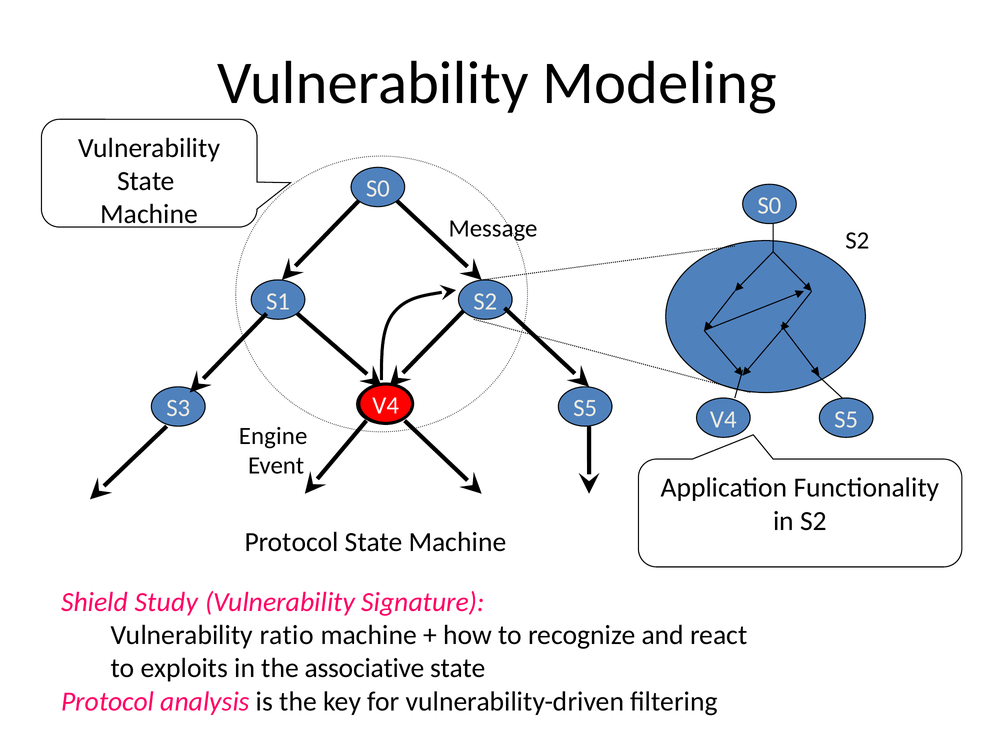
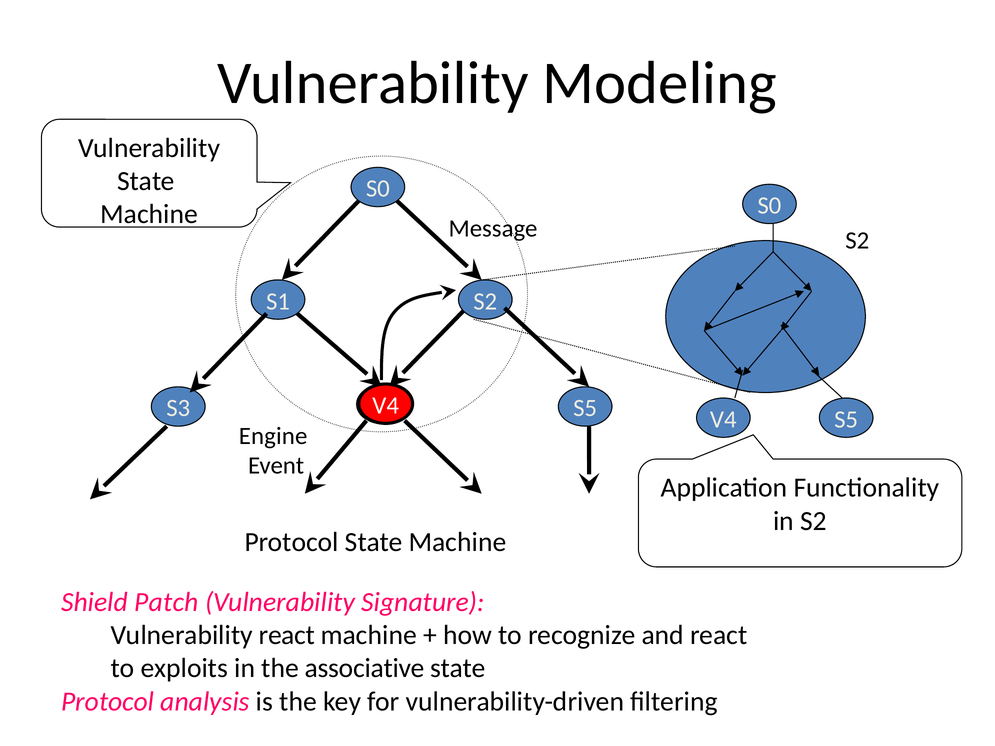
Study: Study -> Patch (166, 602)
Vulnerability ratio: ratio -> react (287, 635)
